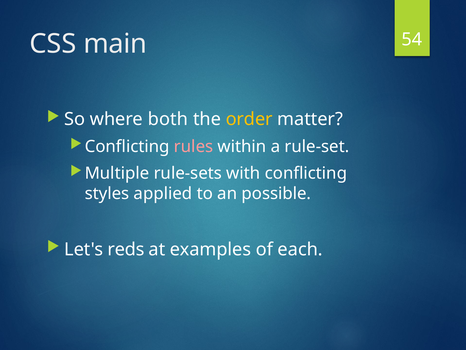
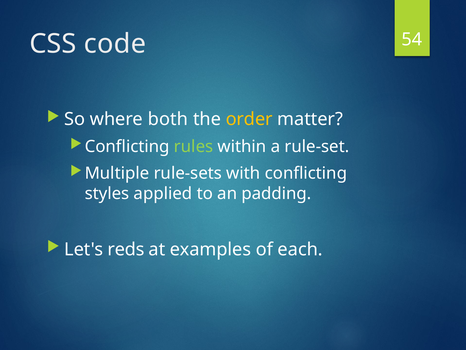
main: main -> code (115, 44)
rules colour: pink -> light green (194, 146)
possible: possible -> padding (276, 193)
